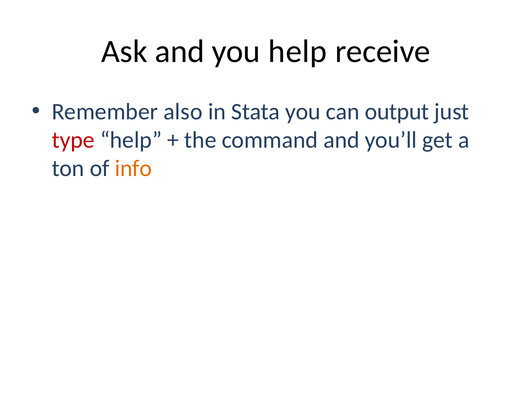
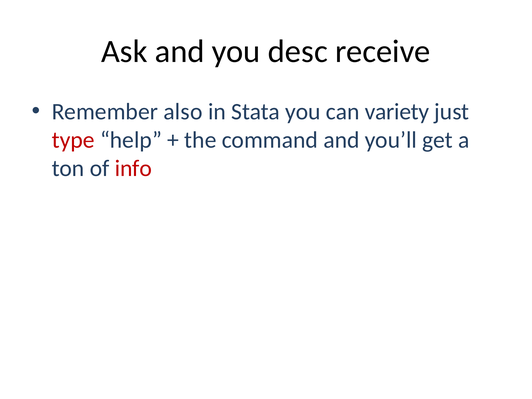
you help: help -> desc (298, 51)
output: output -> variety (397, 112)
info colour: orange -> red (133, 168)
